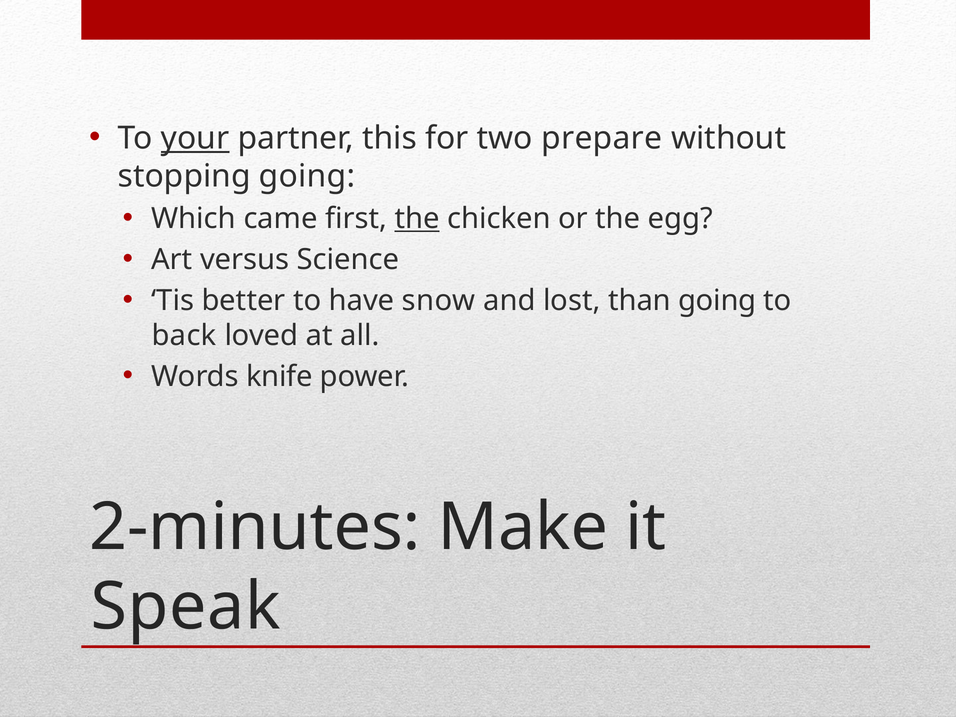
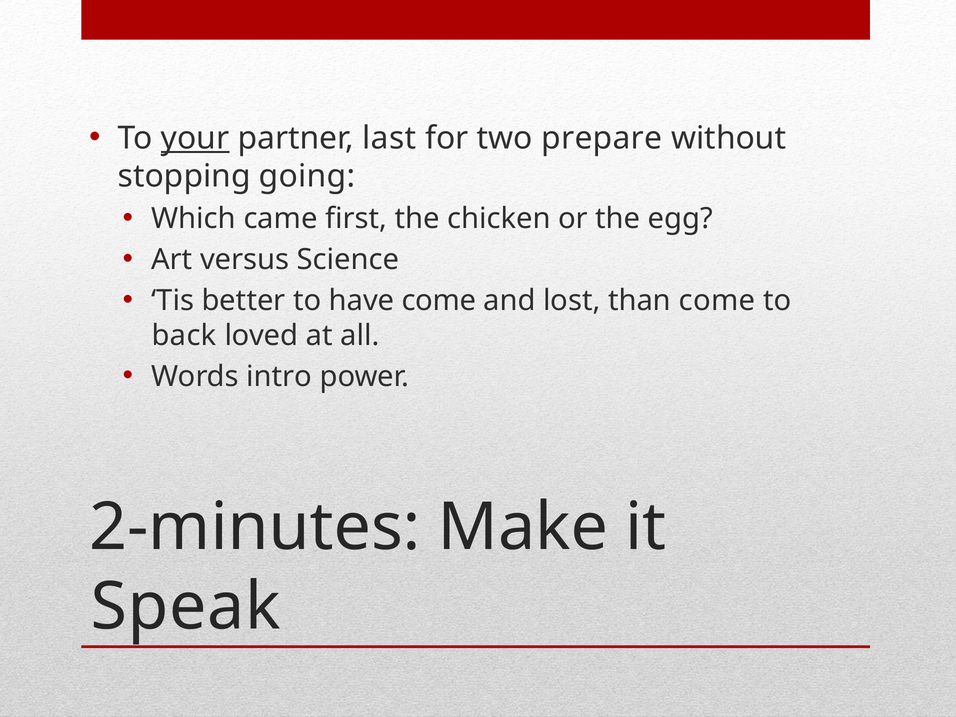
this: this -> last (389, 138)
the underline: present -> none (417, 219)
have snow: snow -> come (439, 300)
than going: going -> come (717, 300)
knife: knife -> intro (279, 376)
